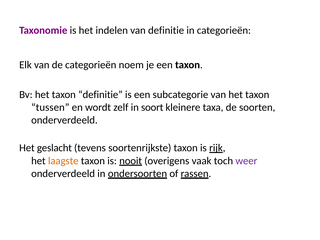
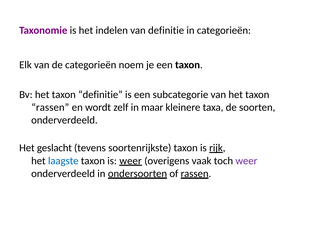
tussen: tussen -> rassen (50, 107)
soort: soort -> maar (152, 107)
laagste colour: orange -> blue (63, 161)
is nooit: nooit -> weer (131, 161)
